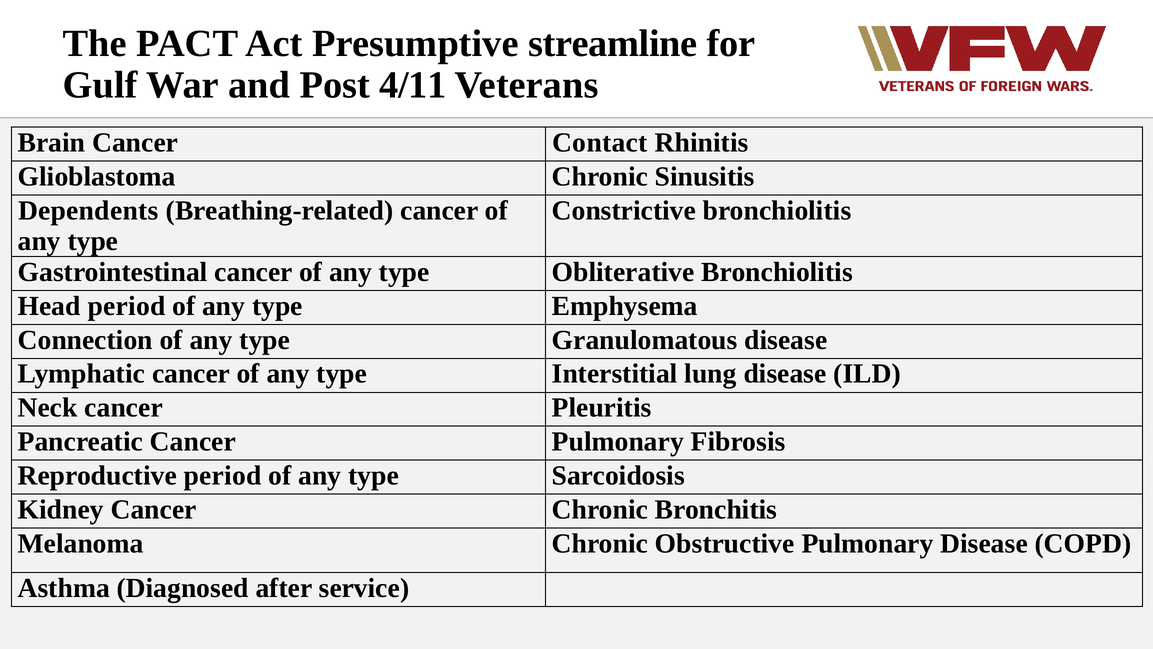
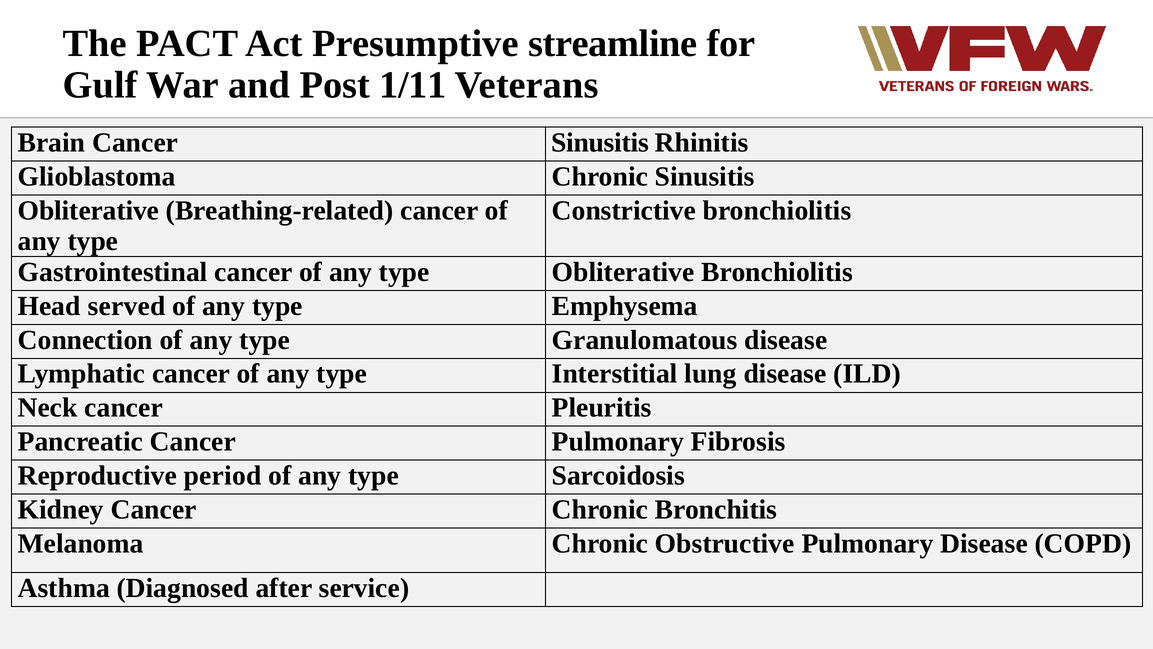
4/11: 4/11 -> 1/11 (413, 85)
Cancer Contact: Contact -> Sinusitis (600, 143)
Dependents: Dependents -> Obliterative (88, 210)
Head period: period -> served (127, 306)
